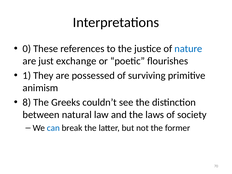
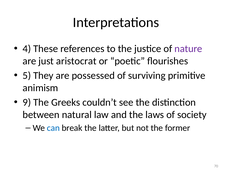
0: 0 -> 4 (27, 49)
nature colour: blue -> purple (188, 49)
exchange: exchange -> aristocrat (76, 61)
1: 1 -> 5 (27, 75)
8: 8 -> 9 (27, 102)
